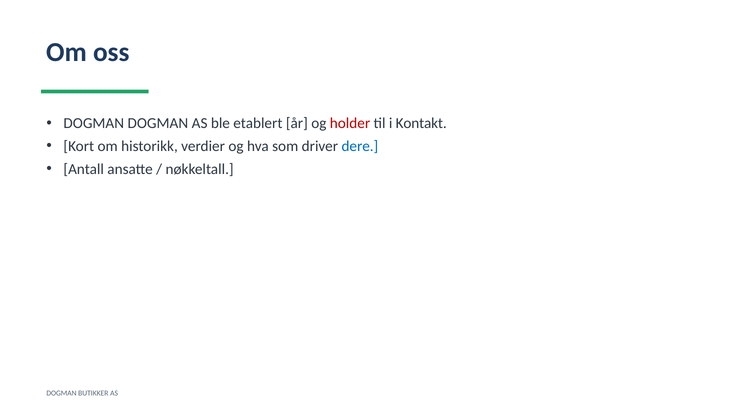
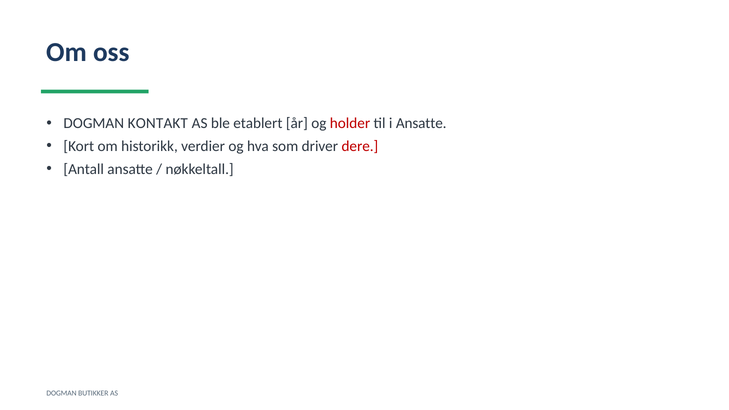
DOGMAN DOGMAN: DOGMAN -> KONTAKT (158, 123)
i Kontakt: Kontakt -> Ansatte (421, 123)
dere colour: blue -> red (360, 146)
